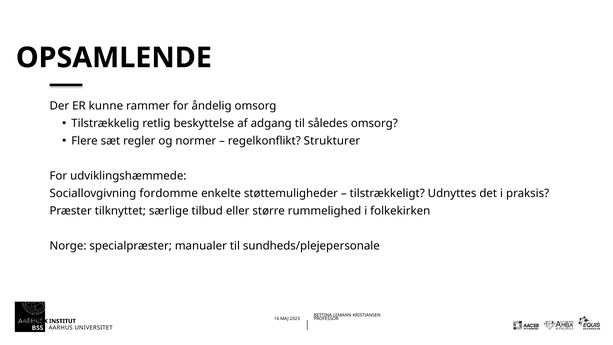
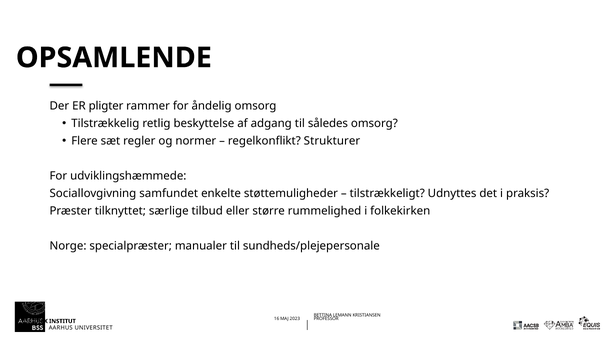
kunne: kunne -> pligter (106, 106)
fordomme: fordomme -> samfundet (169, 193)
